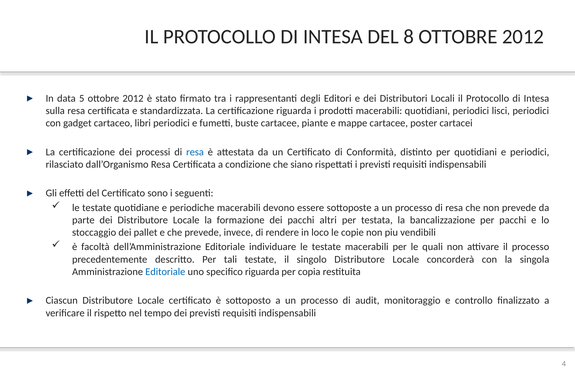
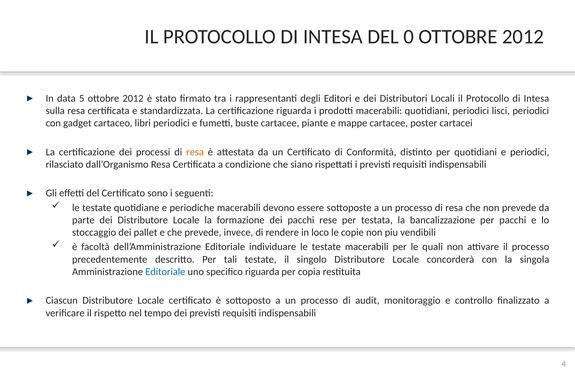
8: 8 -> 0 (409, 37)
resa colour: blue -> orange (195, 152)
altri: altri -> rese (328, 220)
